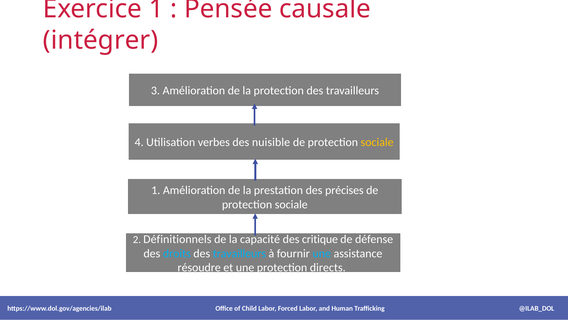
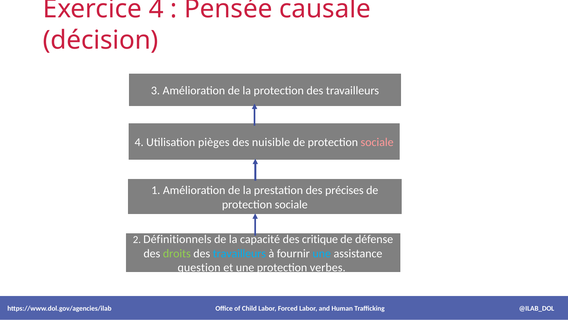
Exercice 1: 1 -> 4 (156, 9)
intégrer: intégrer -> décision (101, 40)
verbes: verbes -> pièges (214, 142)
sociale colour: yellow -> pink (377, 142)
droits colour: light blue -> light green (177, 253)
résoudre: résoudre -> question (199, 267)
directs: directs -> verbes (328, 267)
